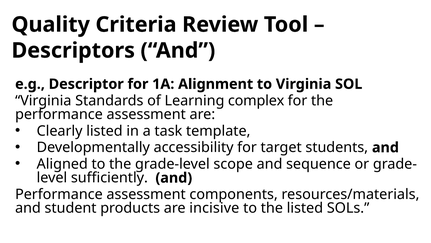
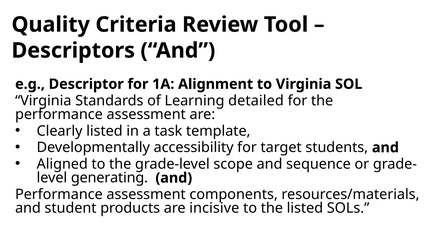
complex: complex -> detailed (256, 100)
sufficiently: sufficiently -> generating (109, 177)
